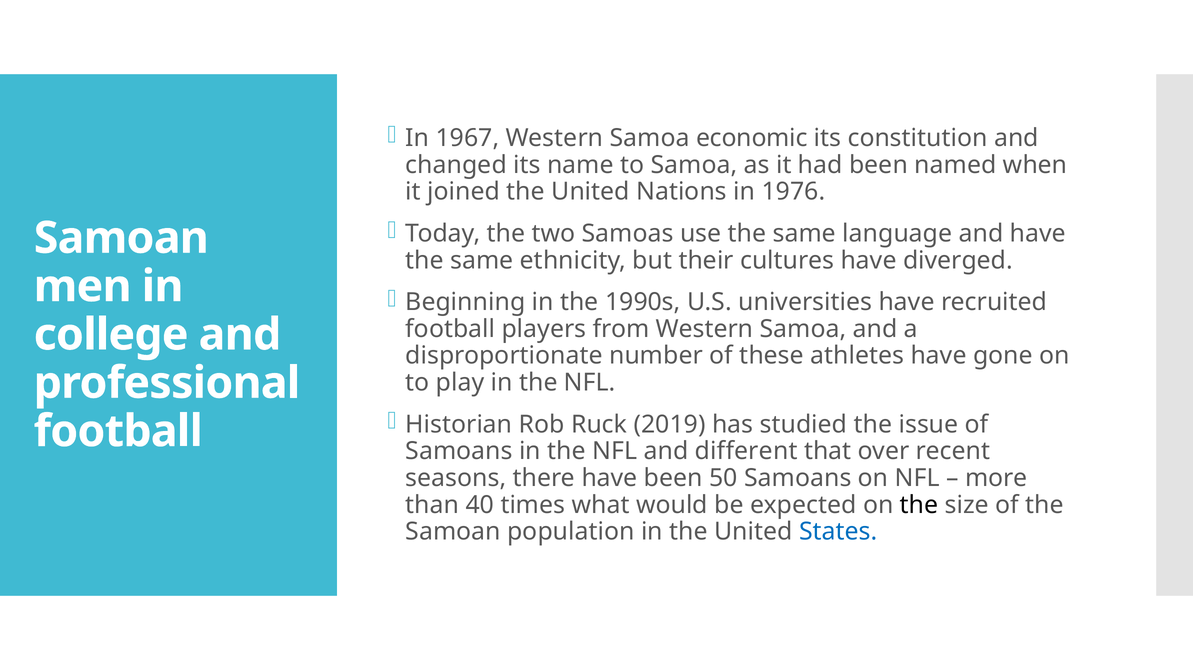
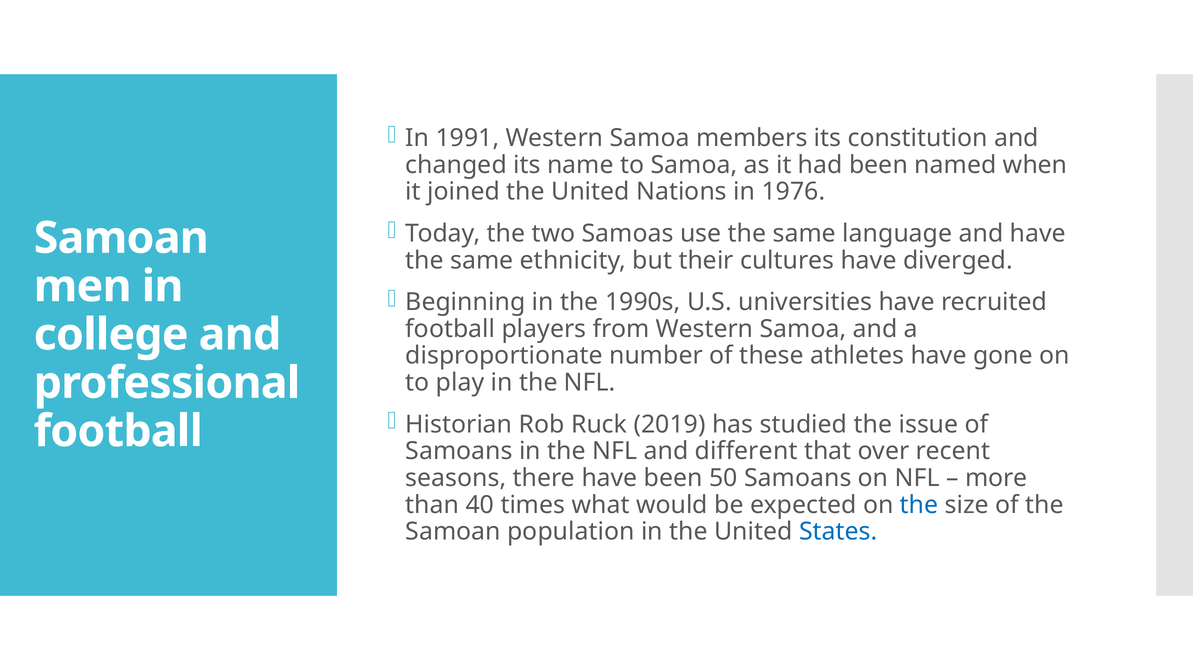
1967: 1967 -> 1991 (468, 138)
economic: economic -> members (752, 138)
the colour: black -> blue (919, 505)
